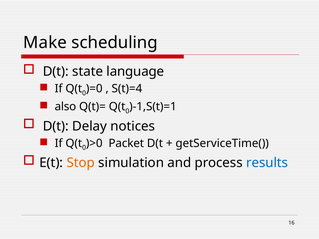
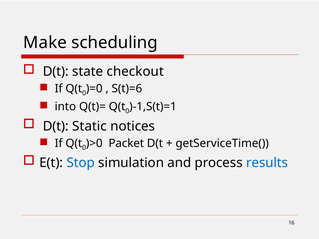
language: language -> checkout (135, 72)
S(t)=4: S(t)=4 -> S(t)=6 (127, 89)
also: also -> into (65, 107)
Delay: Delay -> Static (90, 126)
Stop colour: orange -> blue (81, 163)
